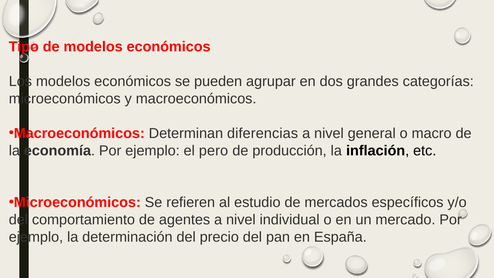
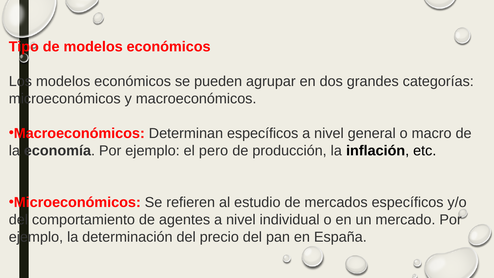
Determinan diferencias: diferencias -> específicos (263, 133)
